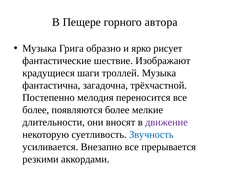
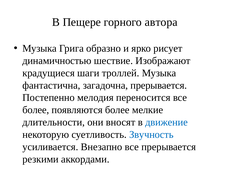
фантастические: фантастические -> динамичностью (57, 61)
загадочна трёхчастной: трёхчастной -> прерывается (159, 85)
движение colour: purple -> blue (166, 122)
